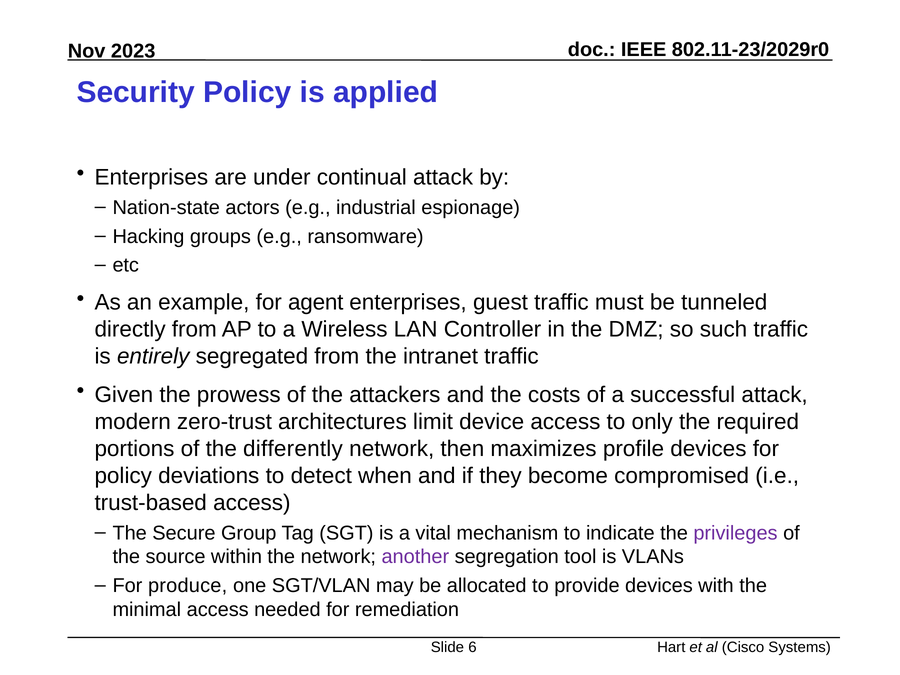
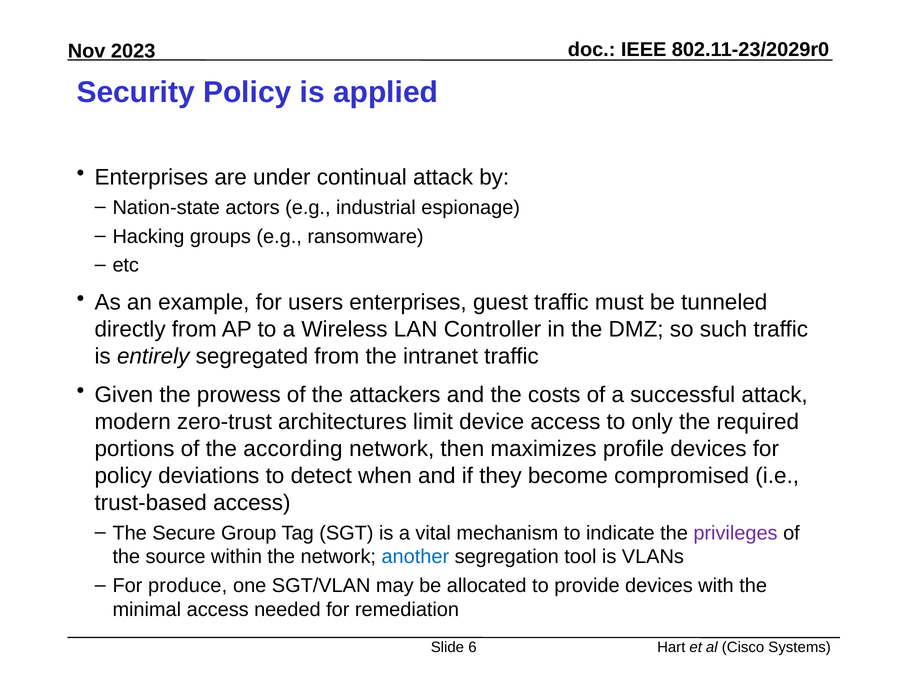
agent: agent -> users (316, 302)
differently: differently -> according (293, 449)
another colour: purple -> blue (415, 557)
